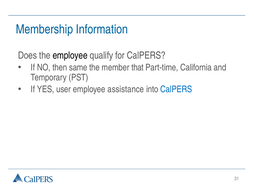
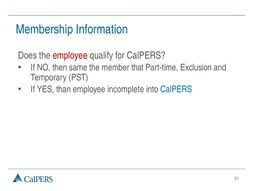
employee colour: black -> red (70, 55)
California: California -> Exclusion (196, 67)
user: user -> than (64, 89)
assistance: assistance -> incomplete (126, 89)
